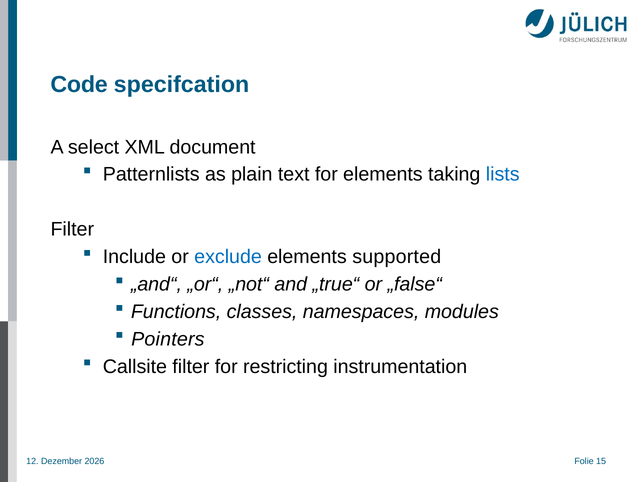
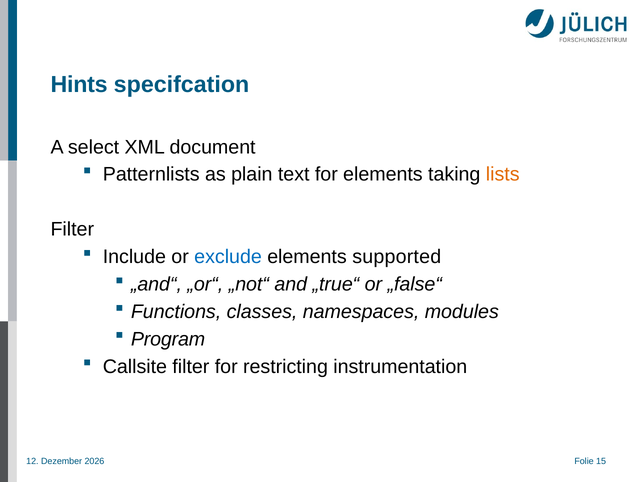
Code: Code -> Hints (79, 85)
lists colour: blue -> orange (503, 175)
Pointers: Pointers -> Program (168, 339)
